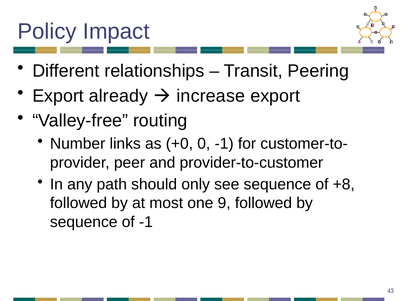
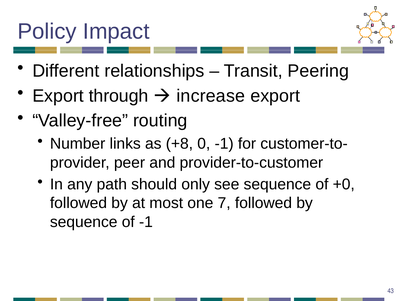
already: already -> through (119, 96)
+0: +0 -> +8 (179, 144)
+8: +8 -> +0 (344, 184)
9: 9 -> 7 (224, 203)
